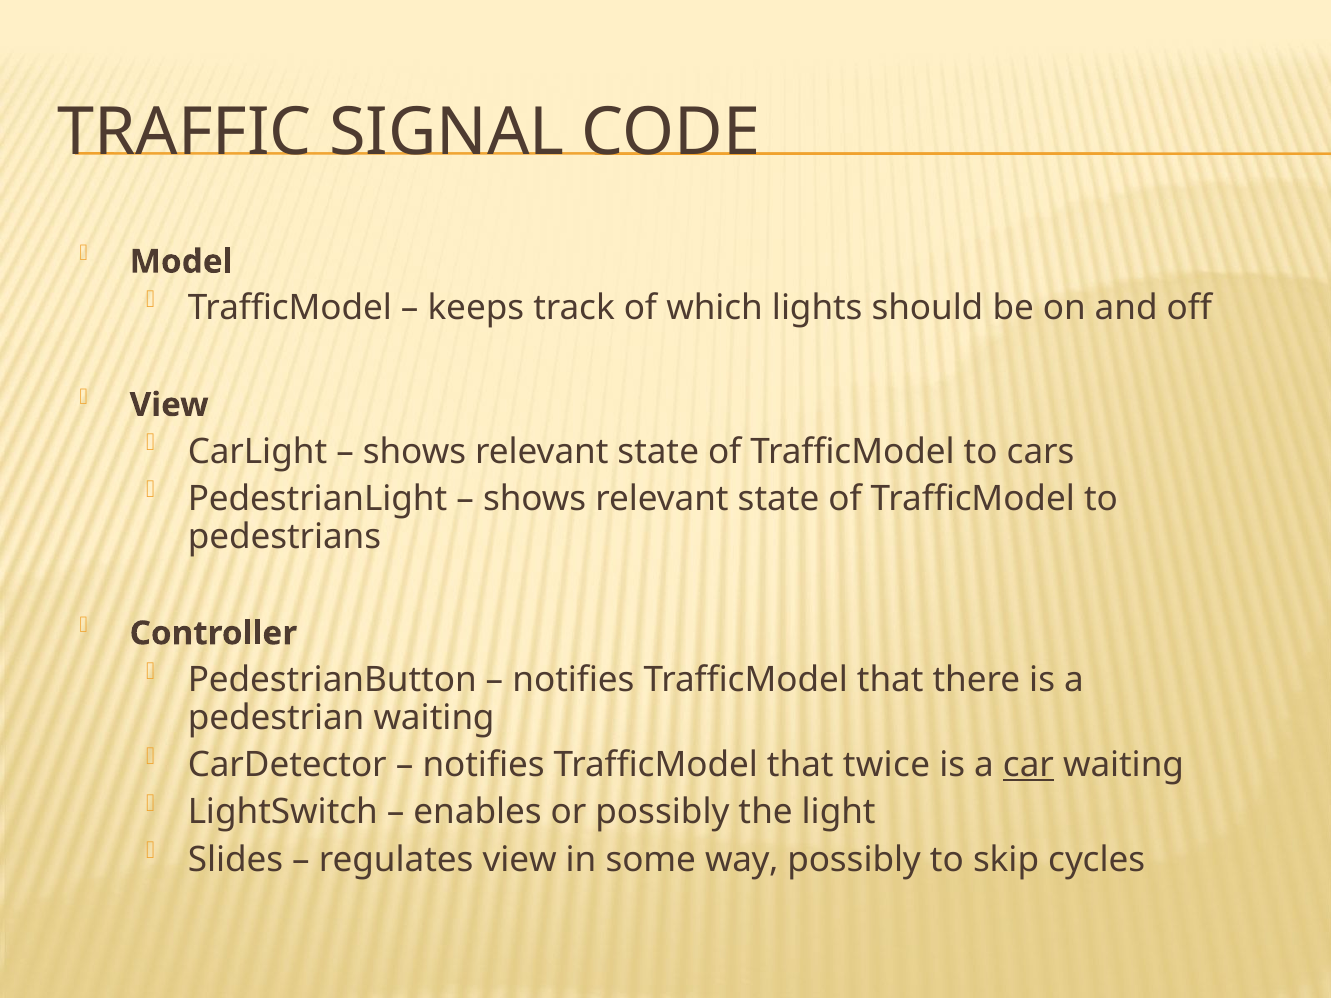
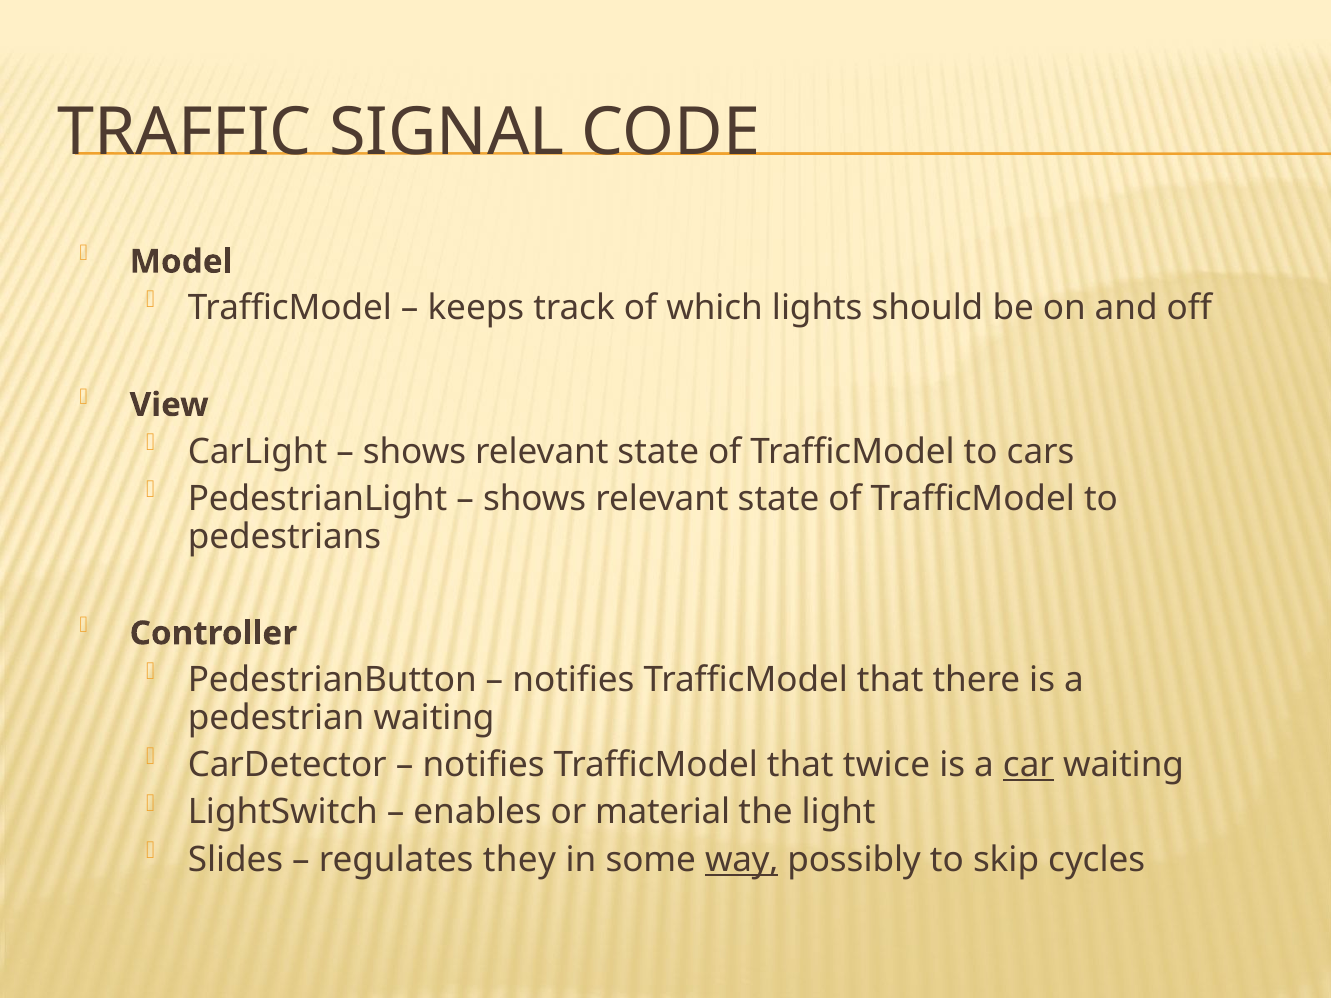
or possibly: possibly -> material (663, 812)
regulates view: view -> they (519, 860)
way underline: none -> present (742, 860)
